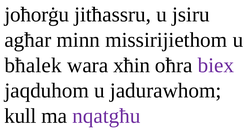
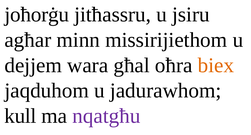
bħalek: bħalek -> dejjem (33, 65)
xħin: xħin -> għal (132, 65)
biex colour: purple -> orange (216, 65)
